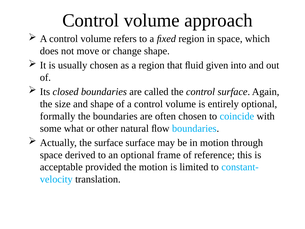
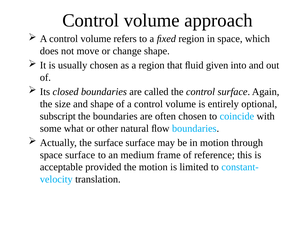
formally: formally -> subscript (58, 116)
space derived: derived -> surface (80, 155)
an optional: optional -> medium (137, 155)
